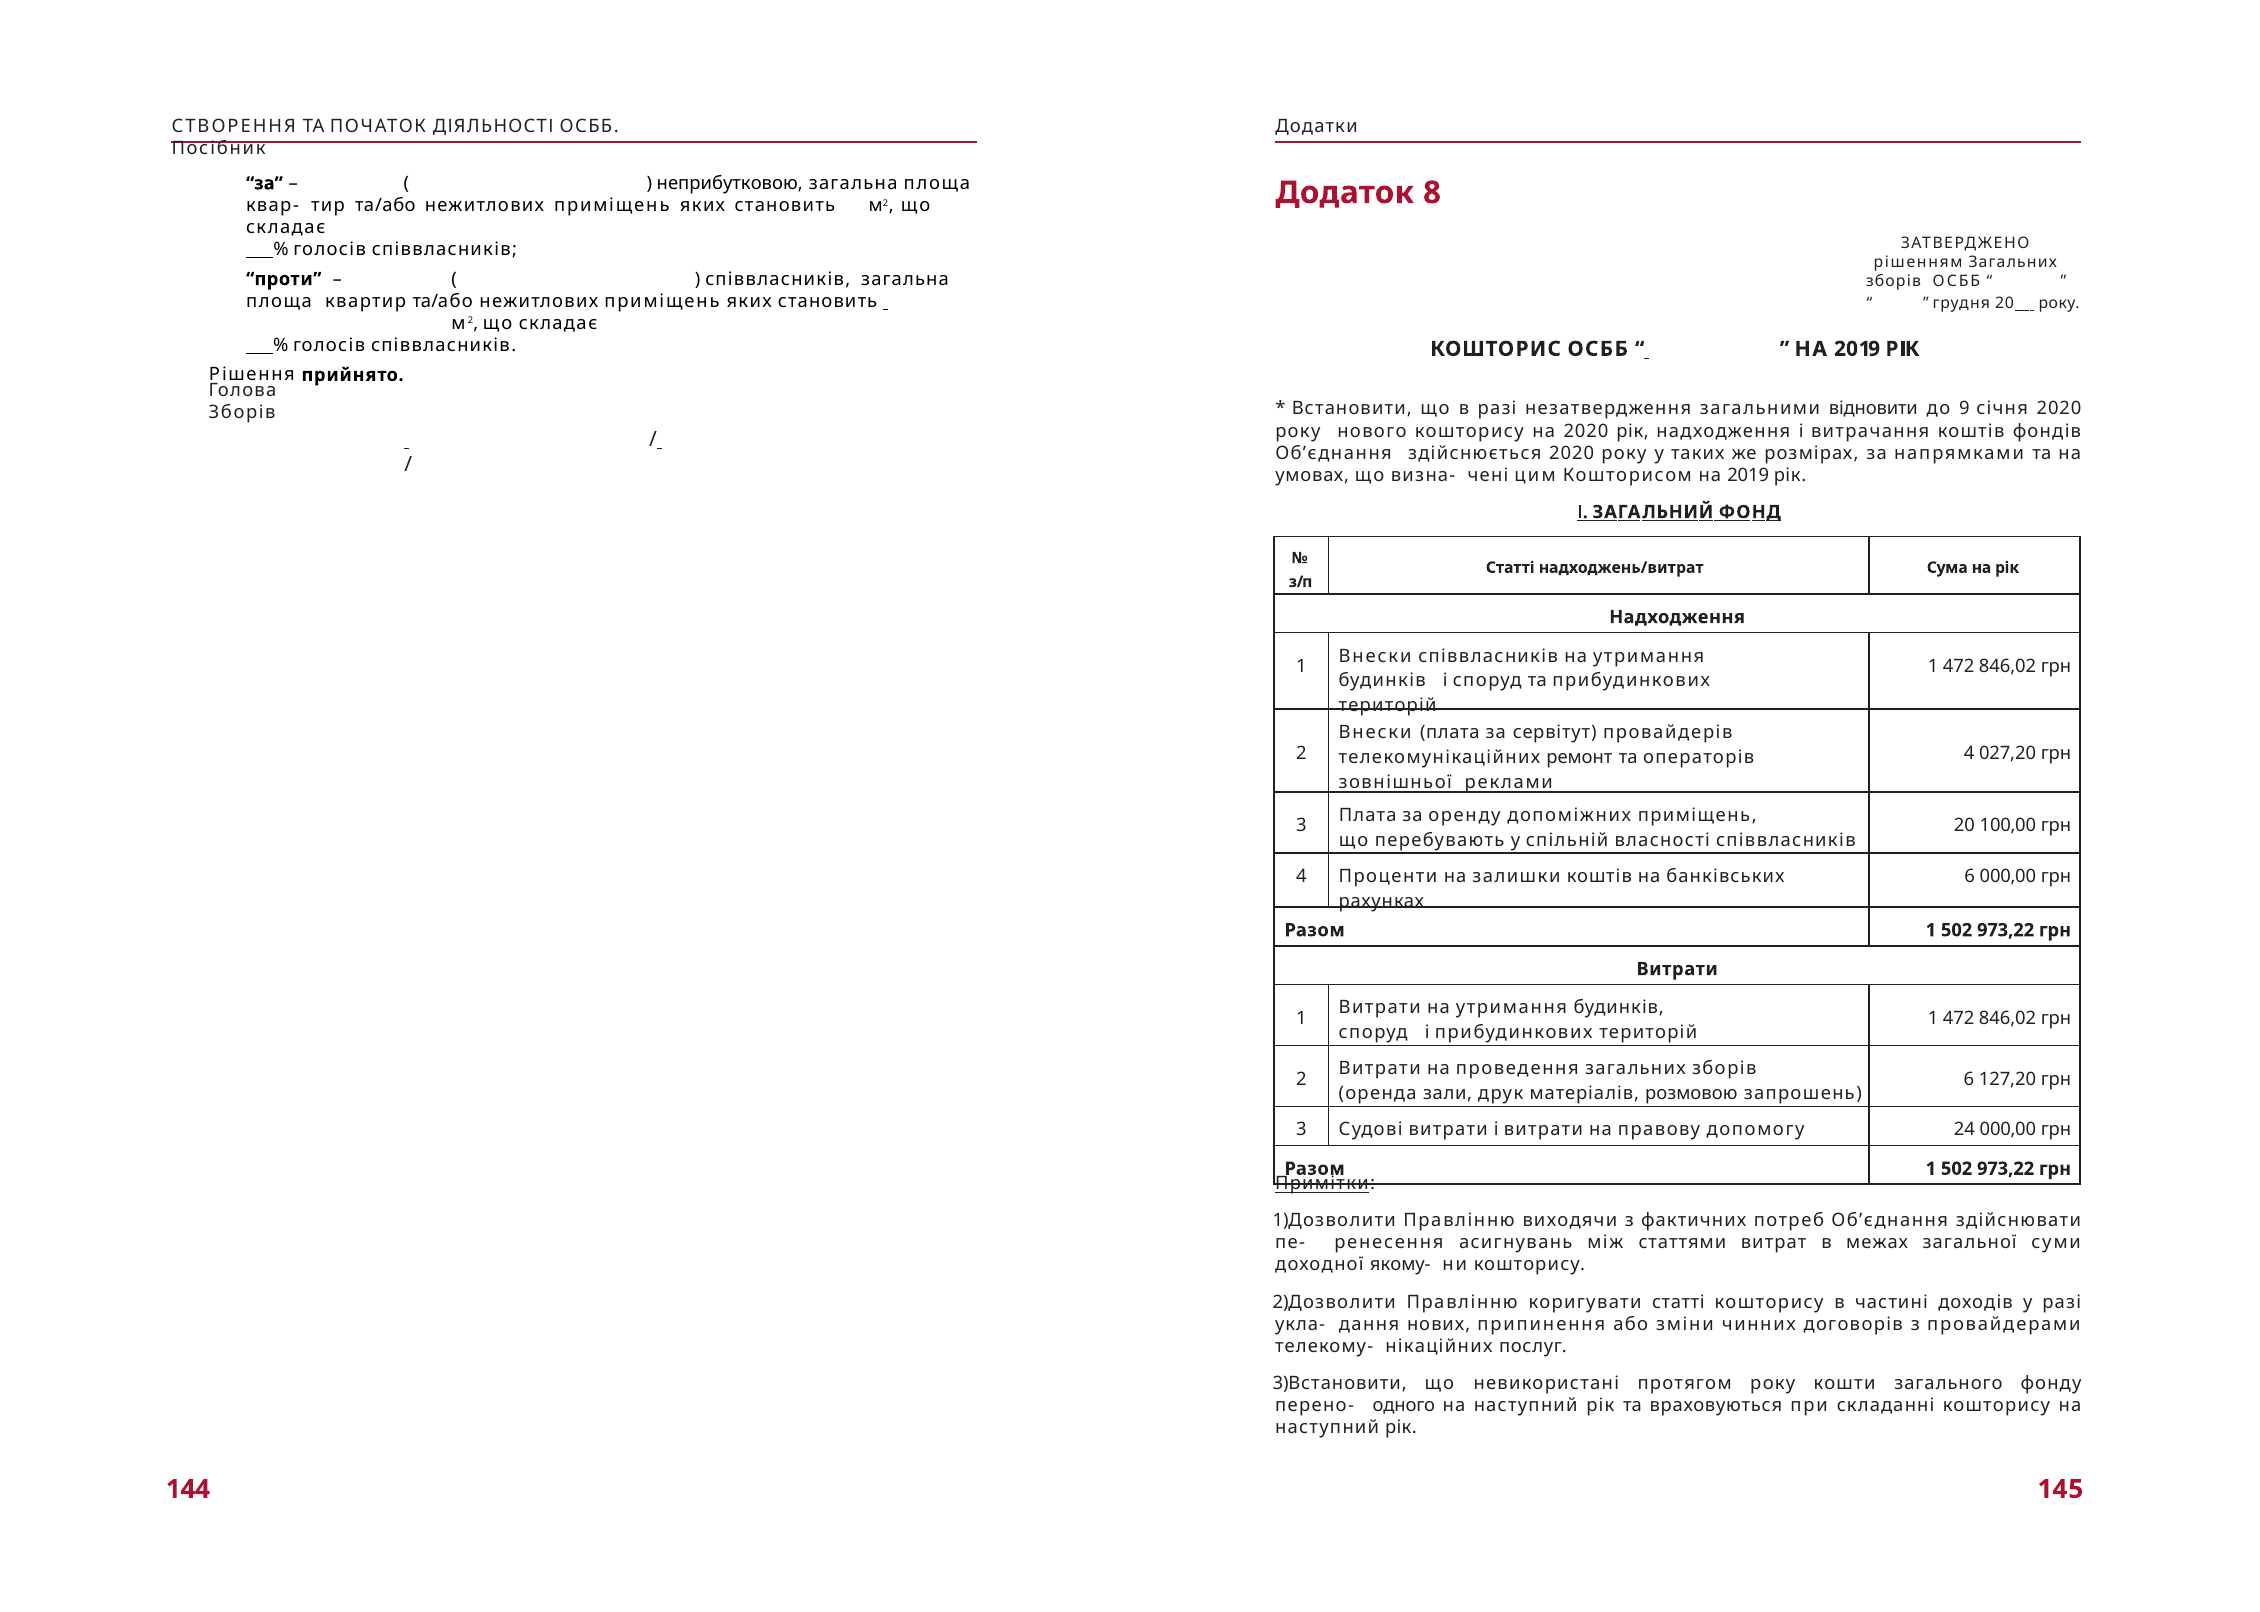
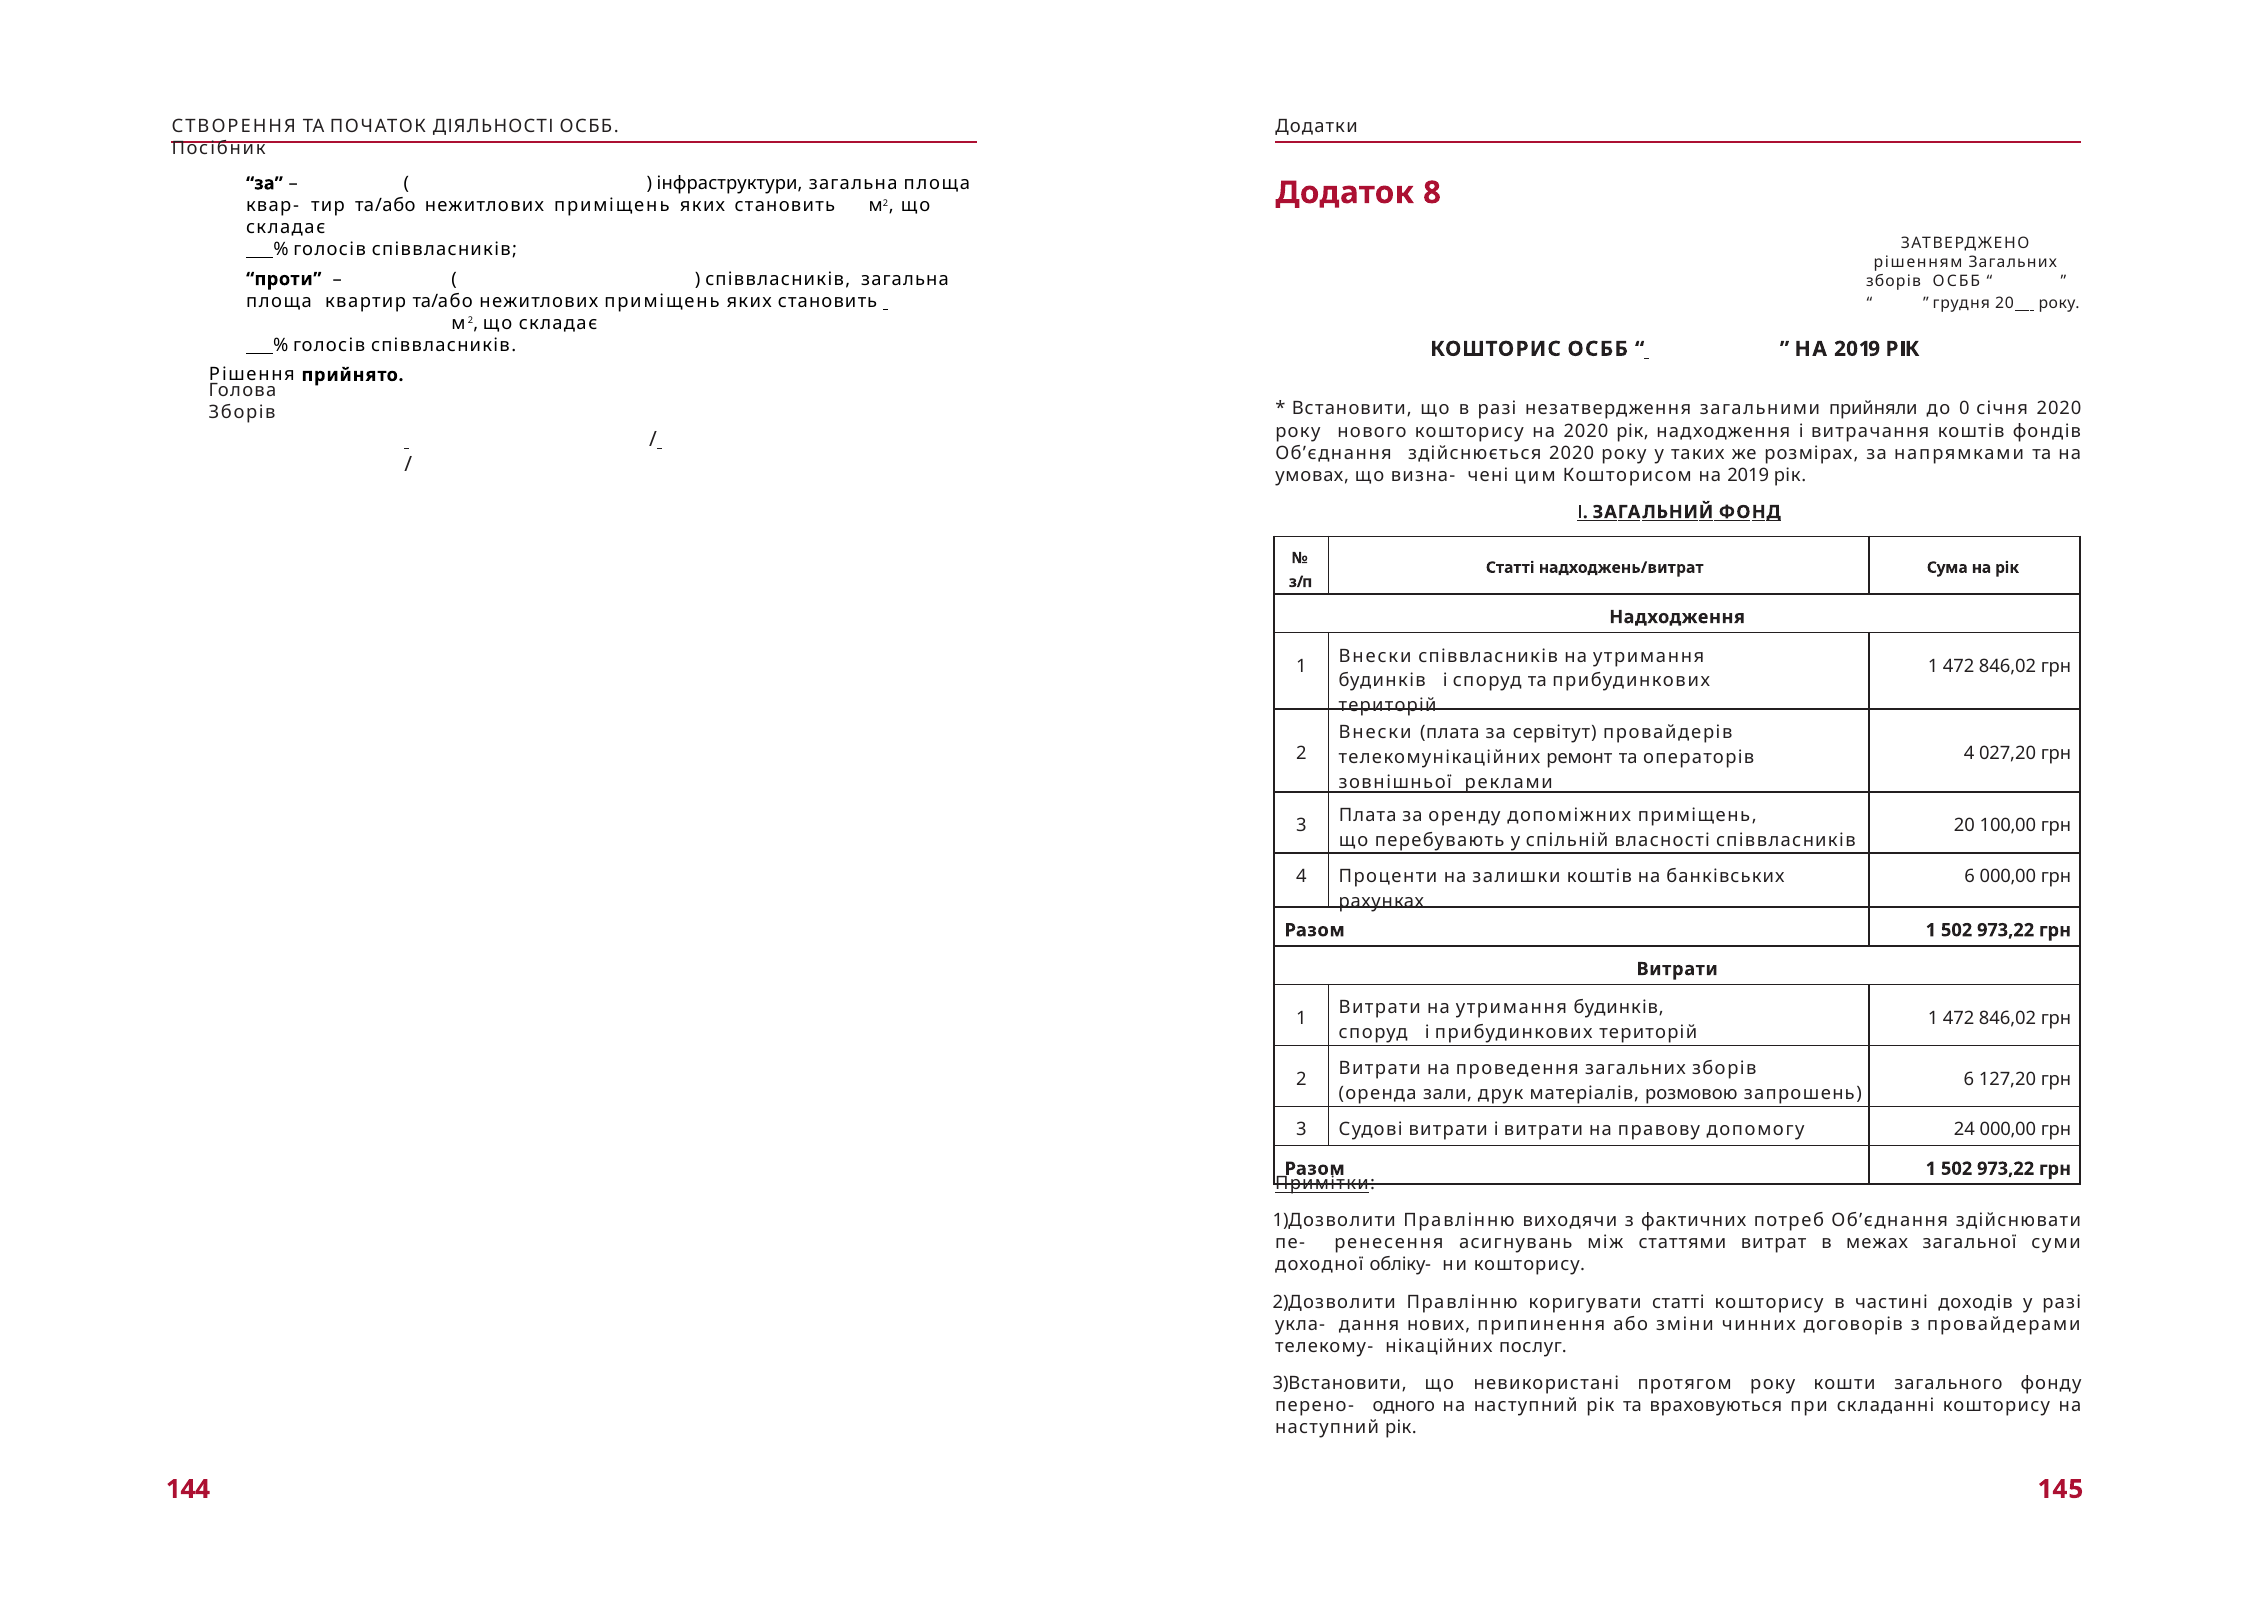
неприбутковою: неприбутковою -> інфраструктури (730, 183)
відновити: відновити -> прийняли (1873, 409)
9: 9 -> 0 (1964, 409)
якому-: якому- -> обліку- (1400, 1265)
